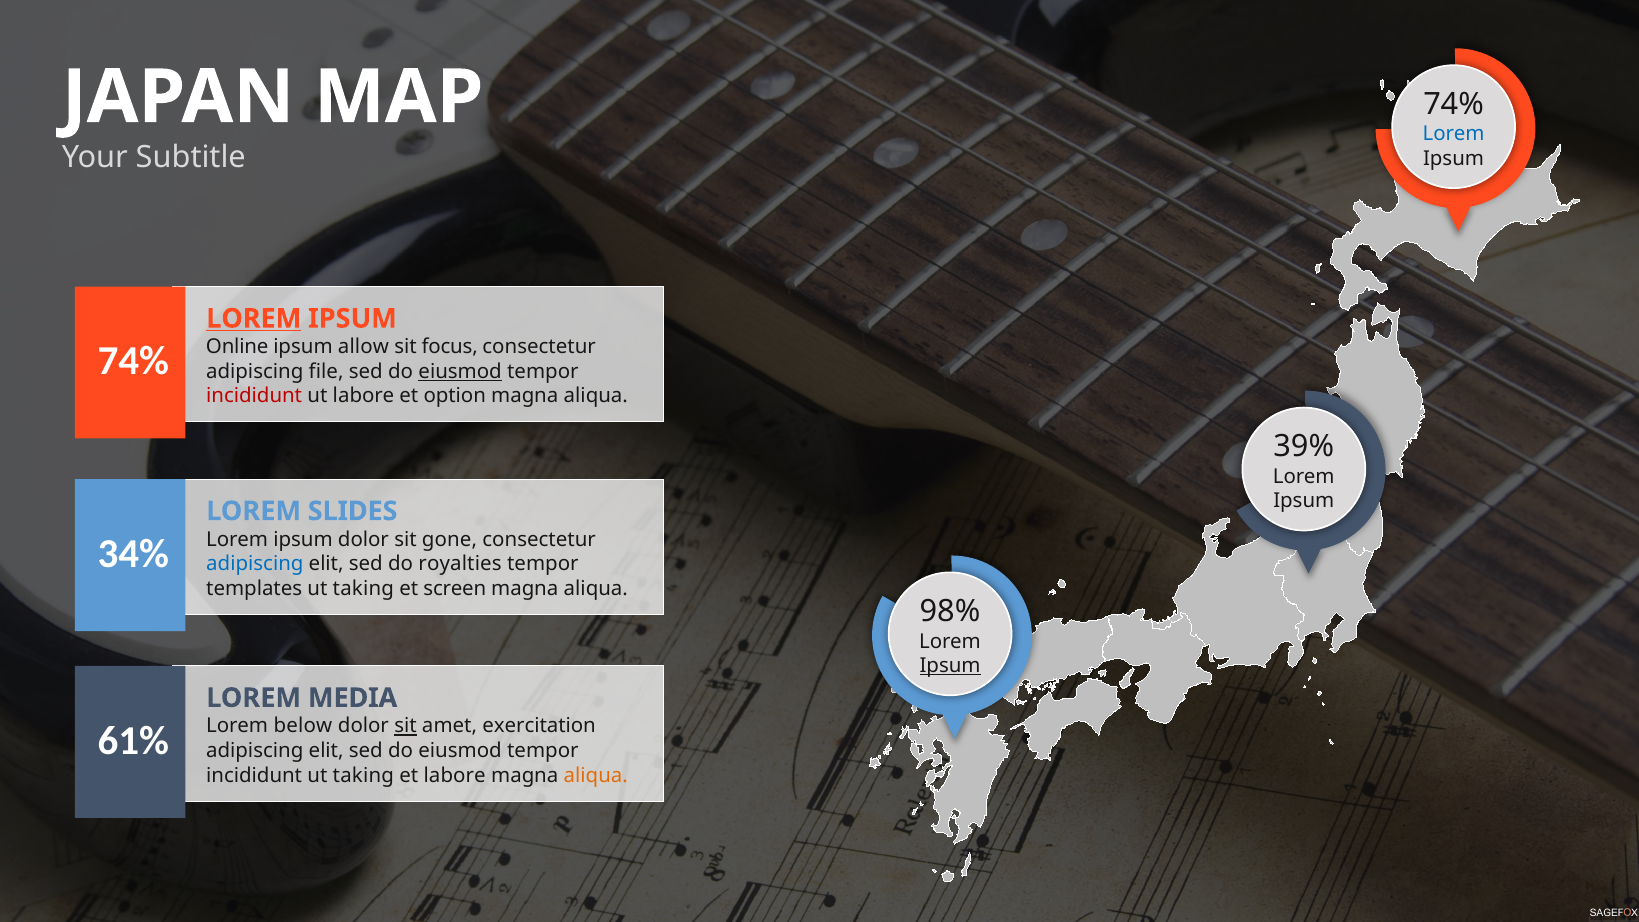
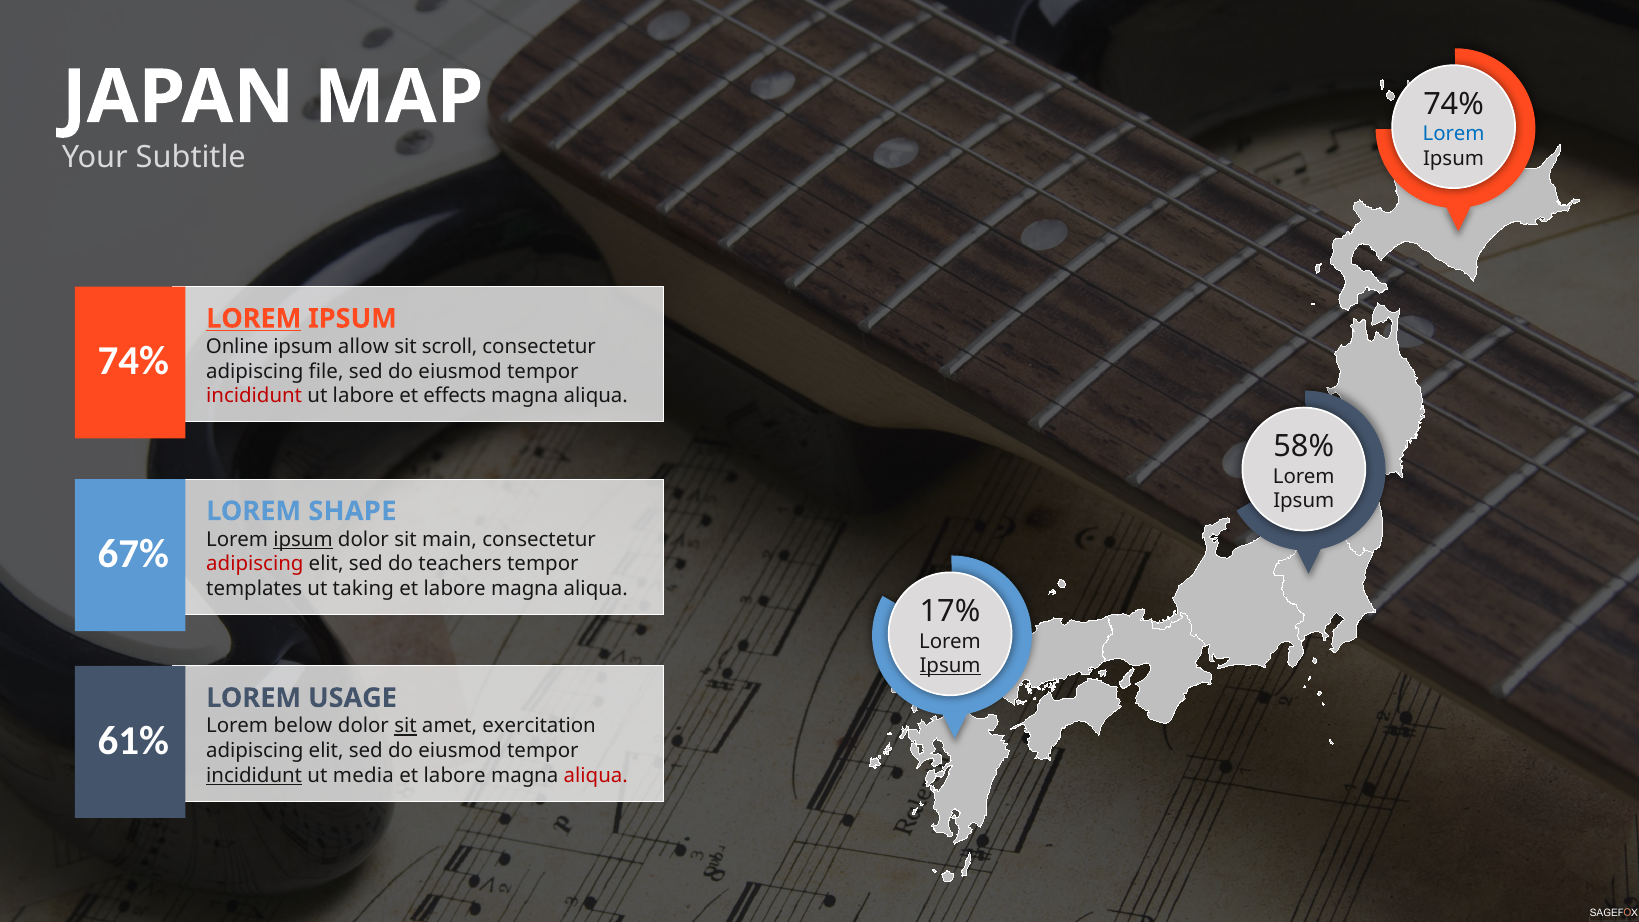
focus: focus -> scroll (450, 347)
eiusmod underline: present -> none (460, 371)
option: option -> effects (455, 396)
39%: 39% -> 58% (1304, 447)
SLIDES: SLIDES -> SHAPE (352, 511)
ipsum underline: none -> present (303, 539)
gone: gone -> main (449, 539)
34%: 34% -> 67% (133, 554)
adipiscing colour: blue -> red (255, 564)
royalties: royalties -> teachers (460, 564)
screen: screen -> labore (455, 589)
98%: 98% -> 17% (950, 611)
MEDIA: MEDIA -> USAGE (353, 698)
incididunt underline: none -> present (254, 775)
taking: taking -> media (363, 775)
aliqua colour: orange -> red (596, 775)
